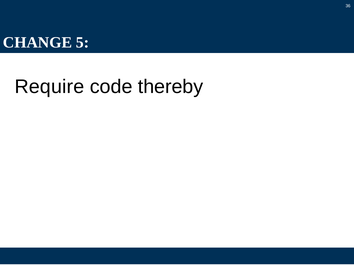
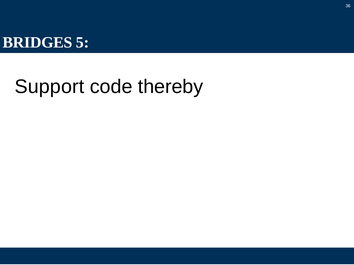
CHANGE: CHANGE -> BRIDGES (38, 42)
Require: Require -> Support (49, 87)
